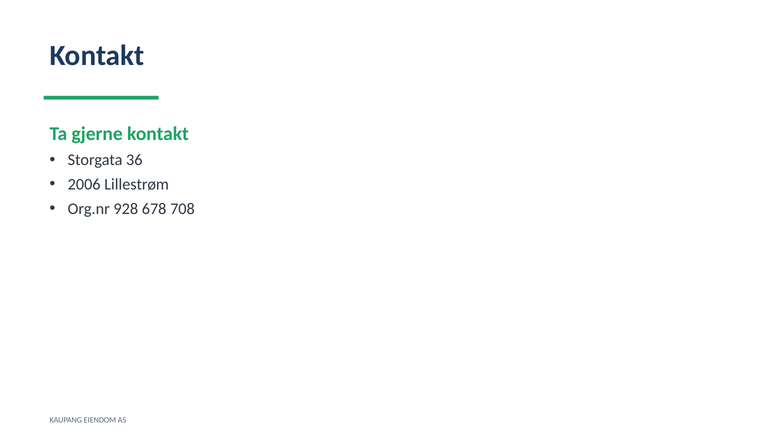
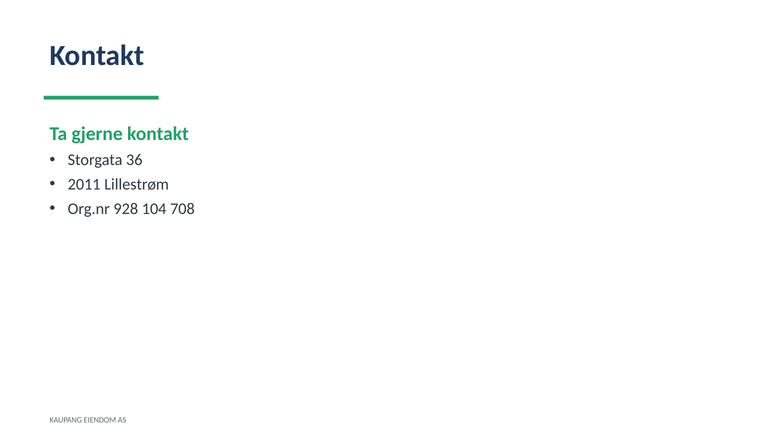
2006: 2006 -> 2011 (84, 184)
678: 678 -> 104 (154, 209)
